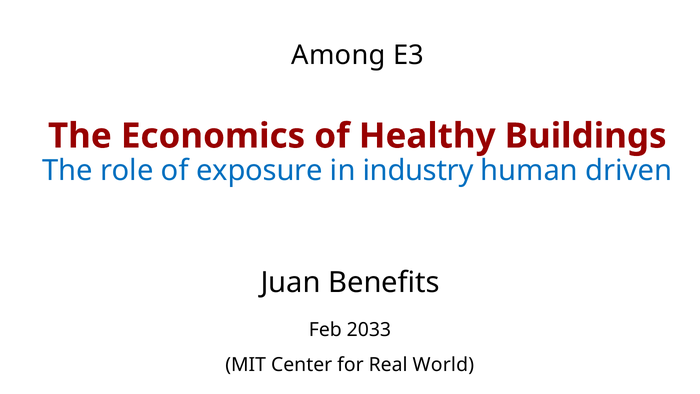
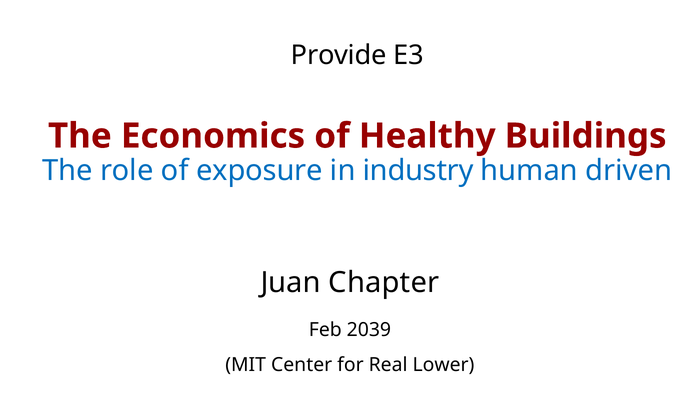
Among: Among -> Provide (339, 55)
Benefits: Benefits -> Chapter (384, 282)
2033: 2033 -> 2039 (369, 329)
World: World -> Lower (443, 365)
